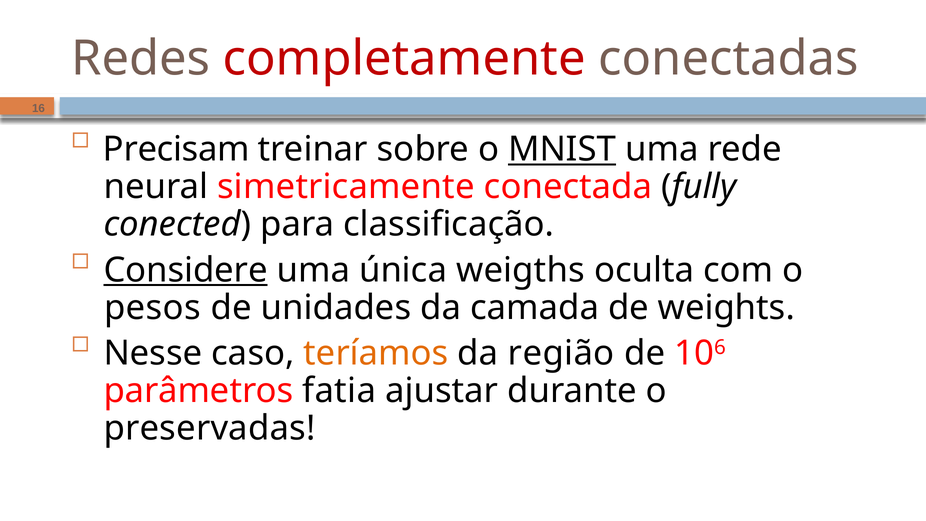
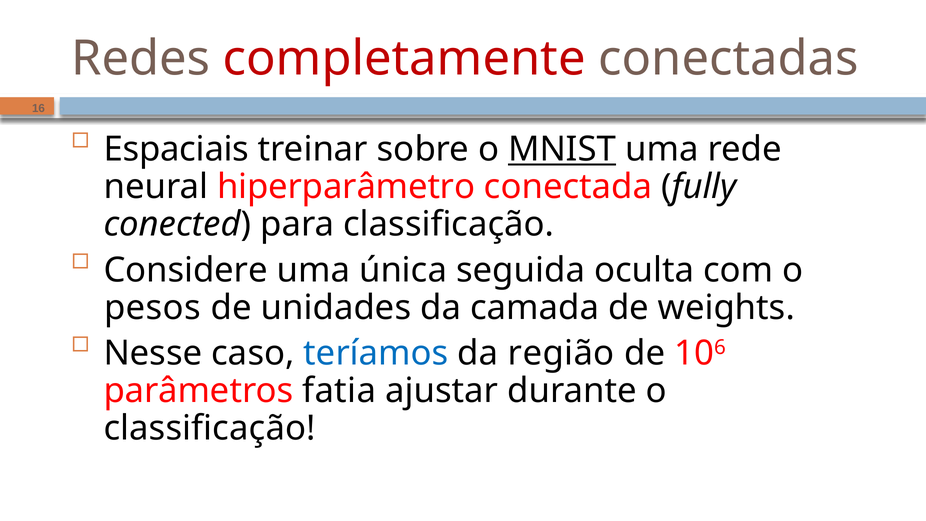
Precisam: Precisam -> Espaciais (176, 149)
simetricamente: simetricamente -> hiperparâmetro (346, 187)
Considere underline: present -> none (186, 270)
weigths: weigths -> seguida (521, 270)
teríamos colour: orange -> blue (376, 353)
preservadas: preservadas -> classificação (210, 428)
